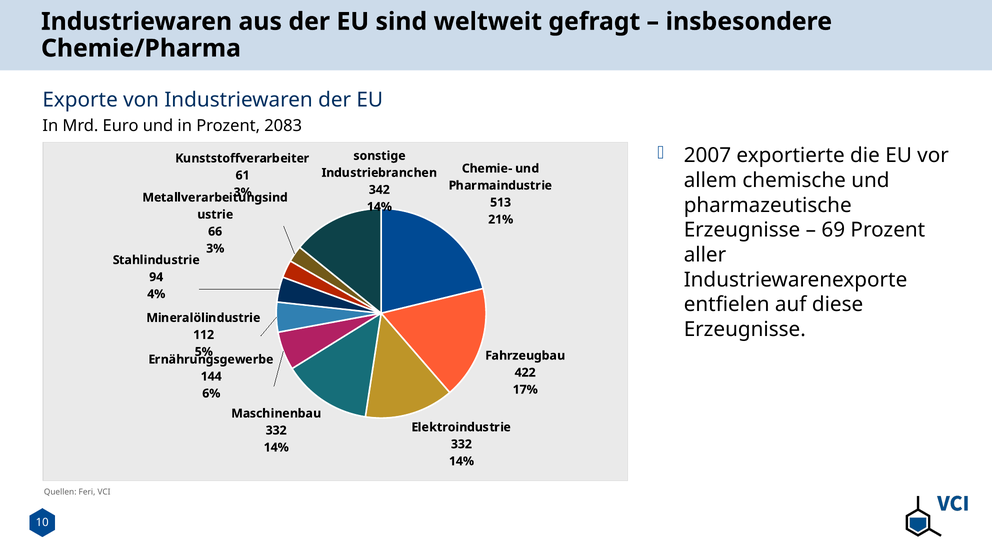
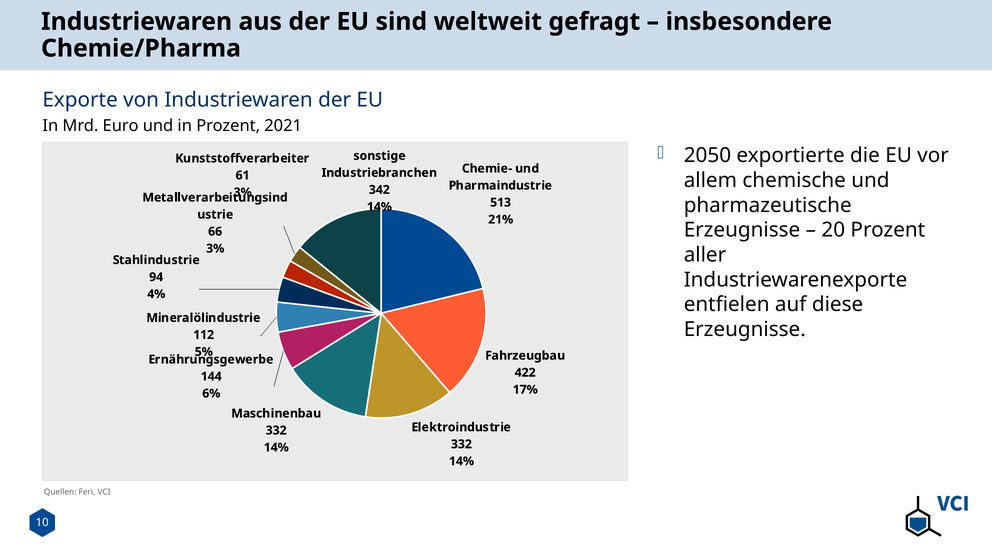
2083: 2083 -> 2021 (283, 126)
2007: 2007 -> 2050 (707, 156)
69: 69 -> 20 (833, 230)
